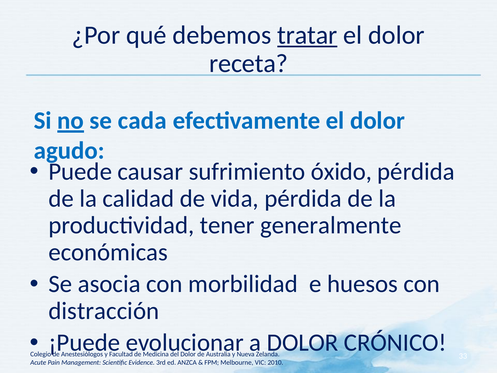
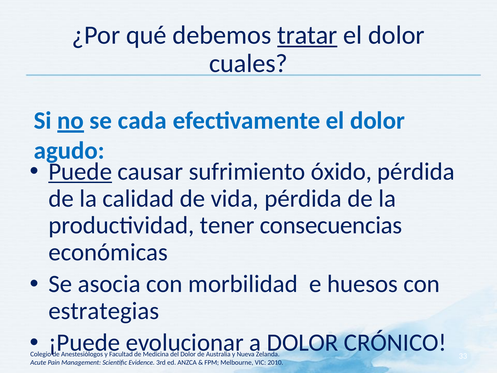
receta: receta -> cuales (248, 64)
Puede underline: none -> present (80, 172)
generalmente: generalmente -> consecuencias (331, 225)
distracción: distracción -> estrategias (104, 311)
